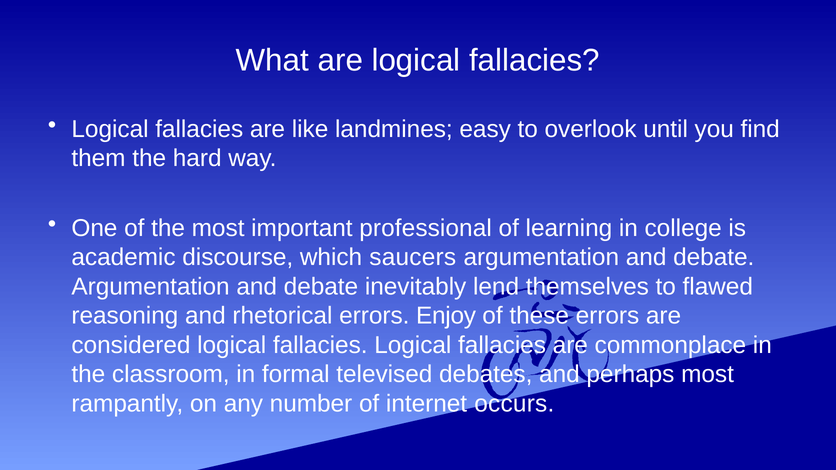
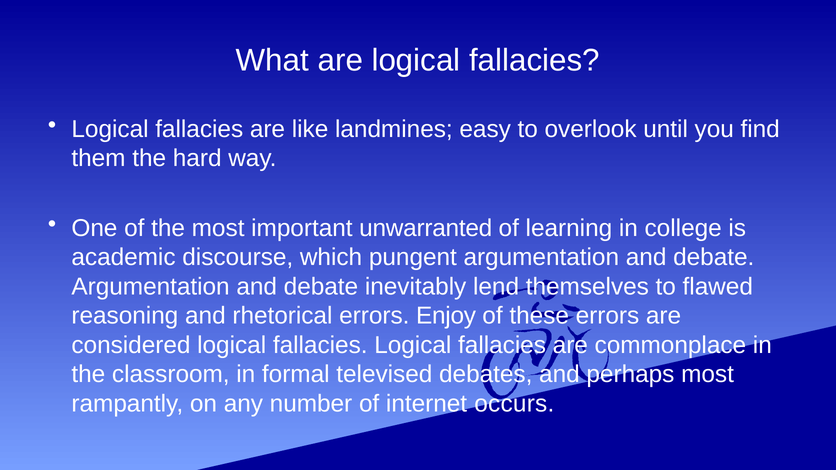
professional: professional -> unwarranted (426, 228)
saucers: saucers -> pungent (413, 257)
